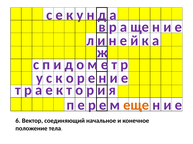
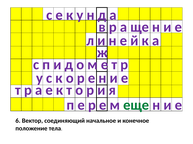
еще colour: orange -> green (136, 106)
